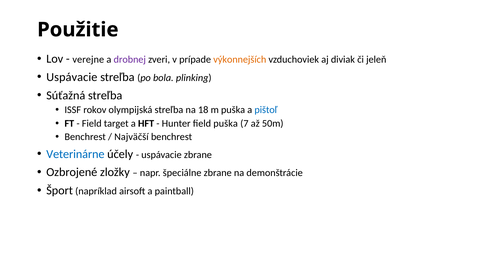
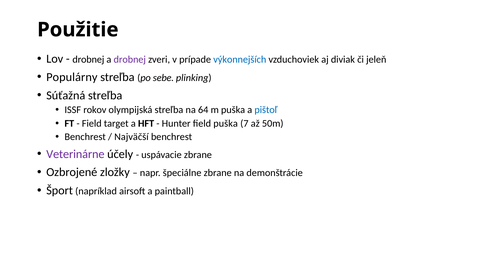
verejne: verejne -> drobnej (88, 60)
výkonnejších colour: orange -> blue (240, 60)
Uspávacie: Uspávacie -> Populárny (72, 77)
bola: bola -> sebe (163, 78)
18: 18 -> 64 (203, 110)
Veterinárne colour: blue -> purple (75, 154)
